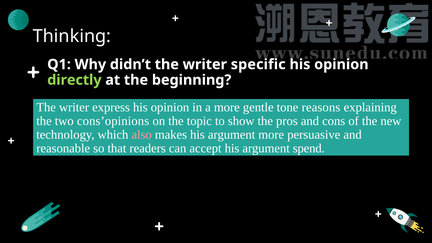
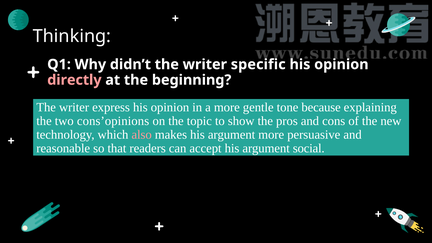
directly colour: light green -> pink (74, 80)
reasons: reasons -> because (321, 107)
spend: spend -> social (309, 148)
